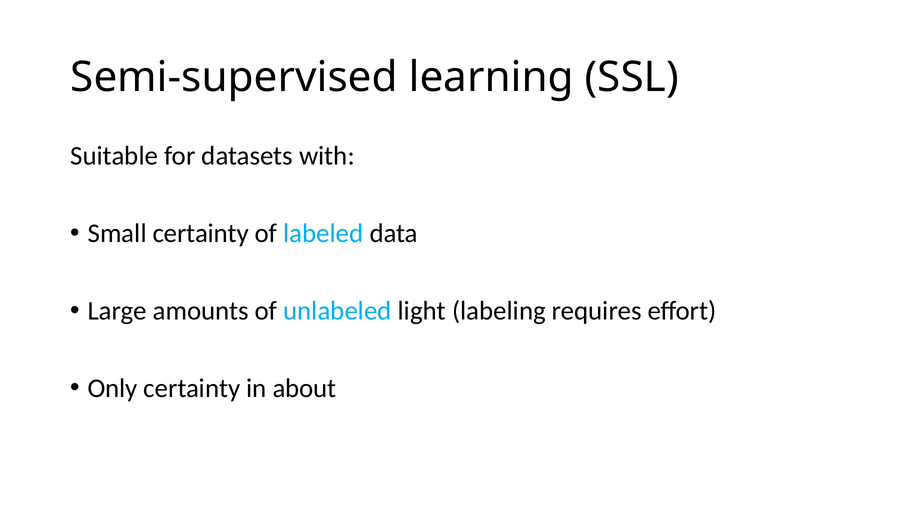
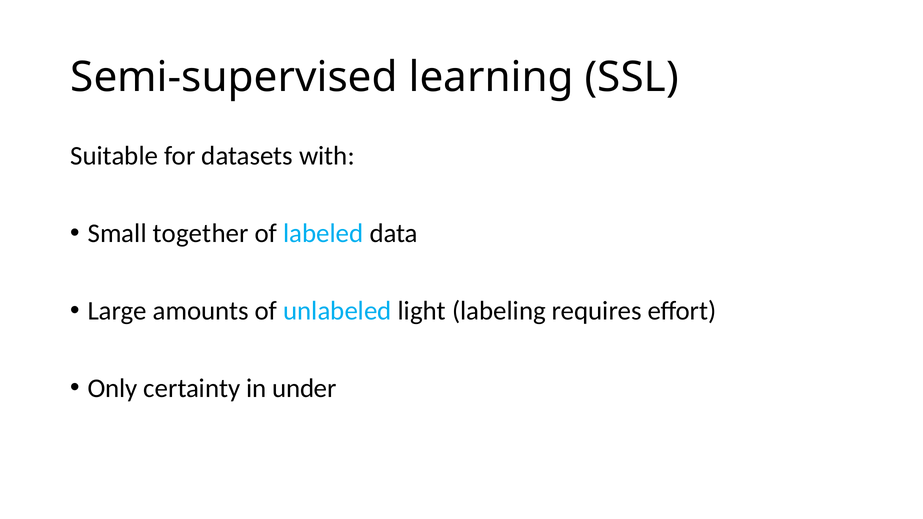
Small certainty: certainty -> together (201, 233)
about: about -> under (304, 388)
